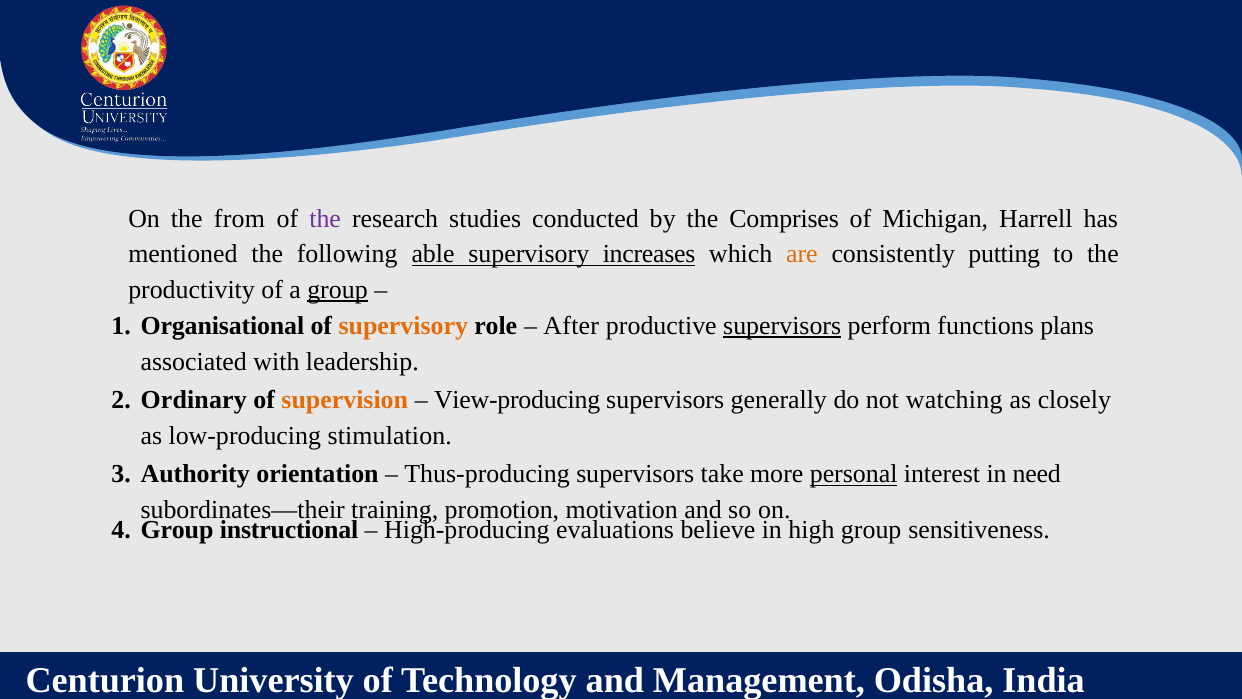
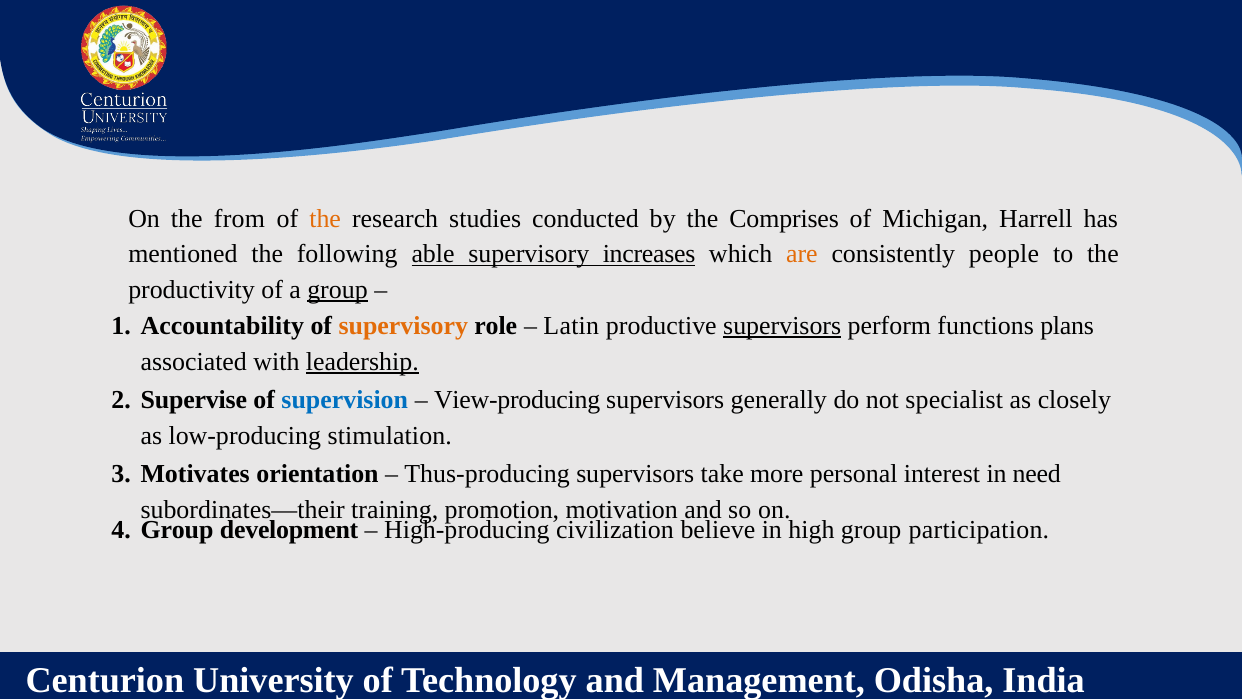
the colour: purple -> orange (325, 218)
putting: putting -> people (1004, 254)
Organisational: Organisational -> Accountability (222, 326)
After: After -> Latin (571, 326)
leadership underline: none -> present (362, 361)
Ordinary: Ordinary -> Supervise (194, 400)
supervision colour: orange -> blue (345, 400)
watching: watching -> specialist (954, 400)
Authority: Authority -> Motivates (195, 474)
personal underline: present -> none (854, 474)
instructional: instructional -> development (289, 530)
evaluations: evaluations -> civilization (615, 530)
sensitiveness: sensitiveness -> participation (979, 530)
